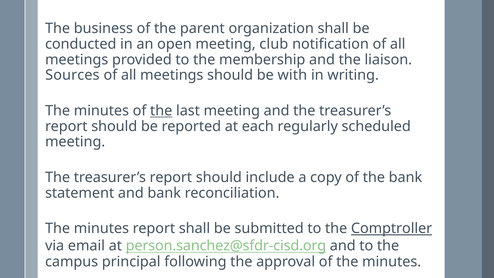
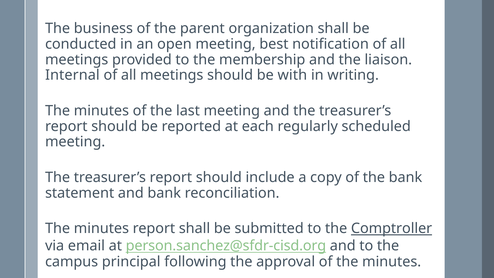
club: club -> best (274, 44)
Sources: Sources -> Internal (72, 75)
the underline: present -> none (161, 111)
